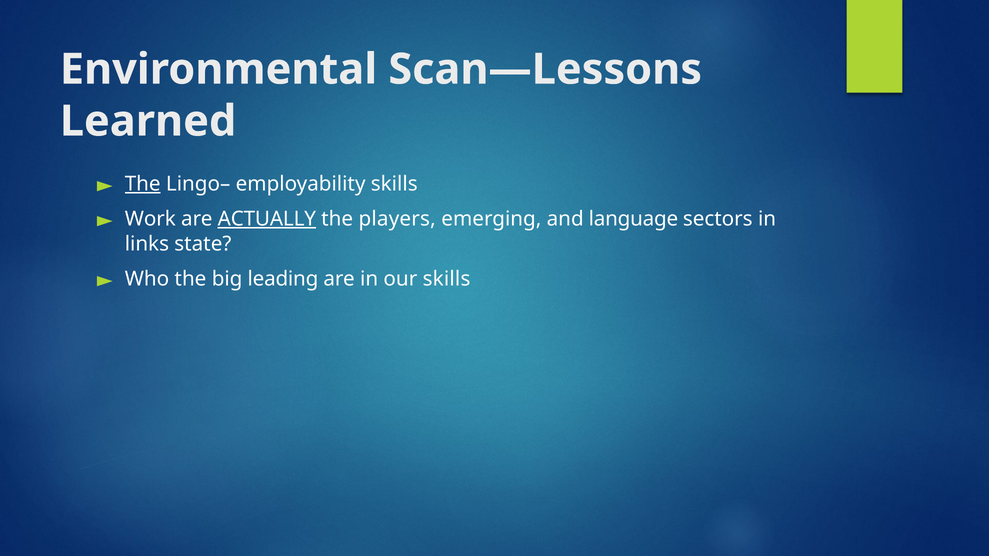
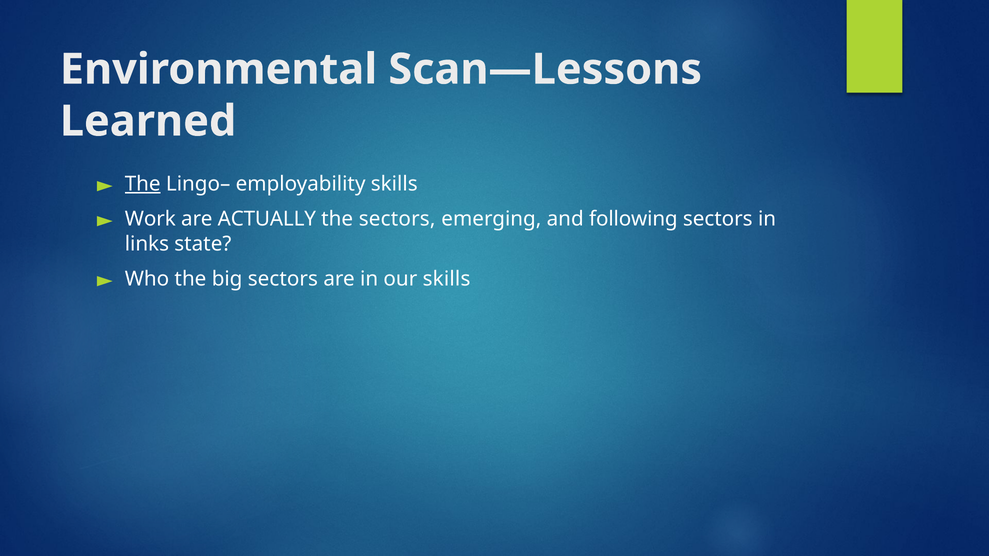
ACTUALLY underline: present -> none (267, 219)
the players: players -> sectors (397, 219)
language: language -> following (633, 219)
big leading: leading -> sectors (283, 279)
